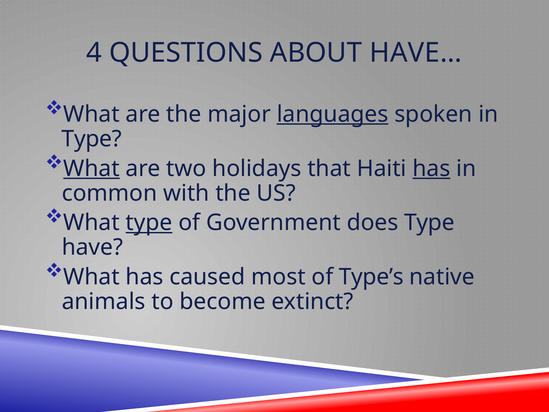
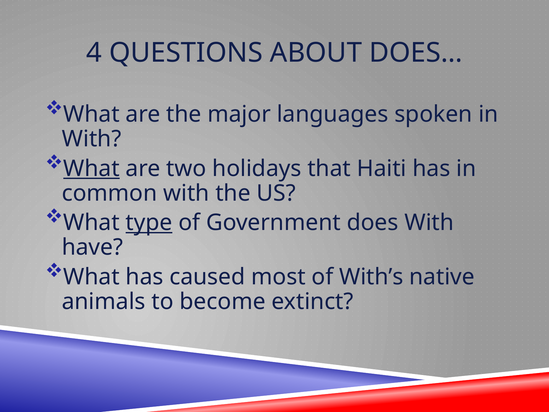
HAVE…: HAVE… -> DOES… (416, 53)
languages underline: present -> none (333, 114)
Type: Type -> With (92, 139)
has underline: present -> none (431, 168)
does Type: Type -> With (429, 223)
Type’s: Type’s -> With’s (371, 277)
